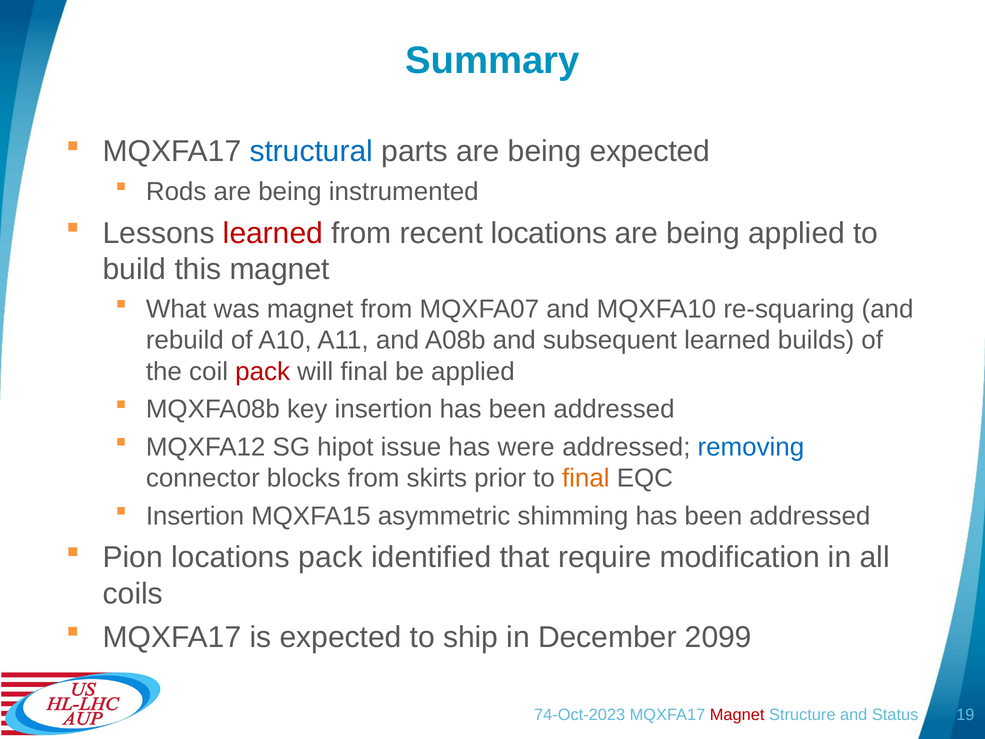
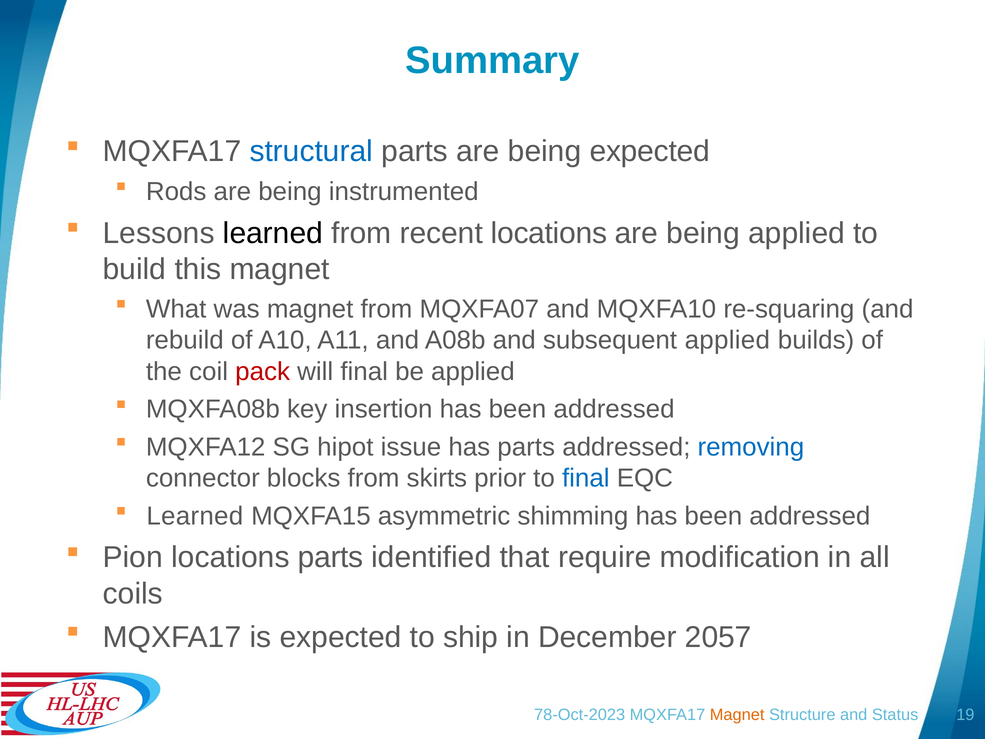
learned colour: red -> black (273, 233)
subsequent learned: learned -> applied (727, 340)
has were: were -> parts (526, 447)
final colour: orange -> blue (586, 478)
Insertion: Insertion -> Learned (195, 516)
locations pack: pack -> parts (331, 557)
2099: 2099 -> 2057 (718, 637)
74-Oct-2023: 74-Oct-2023 -> 78-Oct-2023 (580, 715)
Magnet colour: red -> orange (737, 715)
